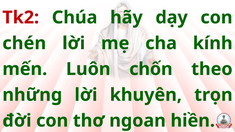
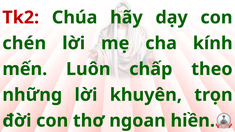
chốn: chốn -> chấp (151, 69)
